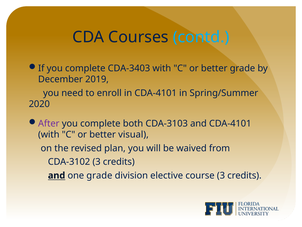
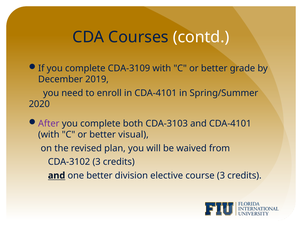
contd colour: light blue -> white (201, 37)
CDA-3403: CDA-3403 -> CDA-3109 (129, 68)
one grade: grade -> better (99, 175)
